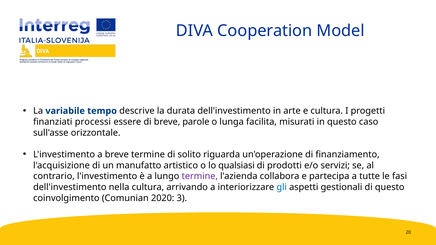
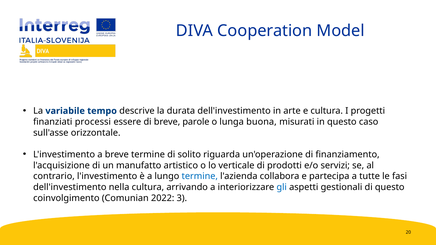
facilita: facilita -> buona (261, 122)
qualsiasi: qualsiasi -> verticale (236, 166)
termine colour: purple -> blue (200, 176)
2020: 2020 -> 2022 (163, 198)
